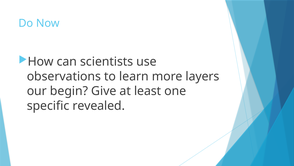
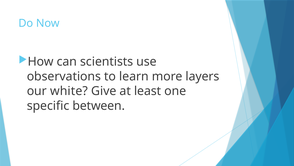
begin: begin -> white (69, 91)
revealed: revealed -> between (99, 105)
